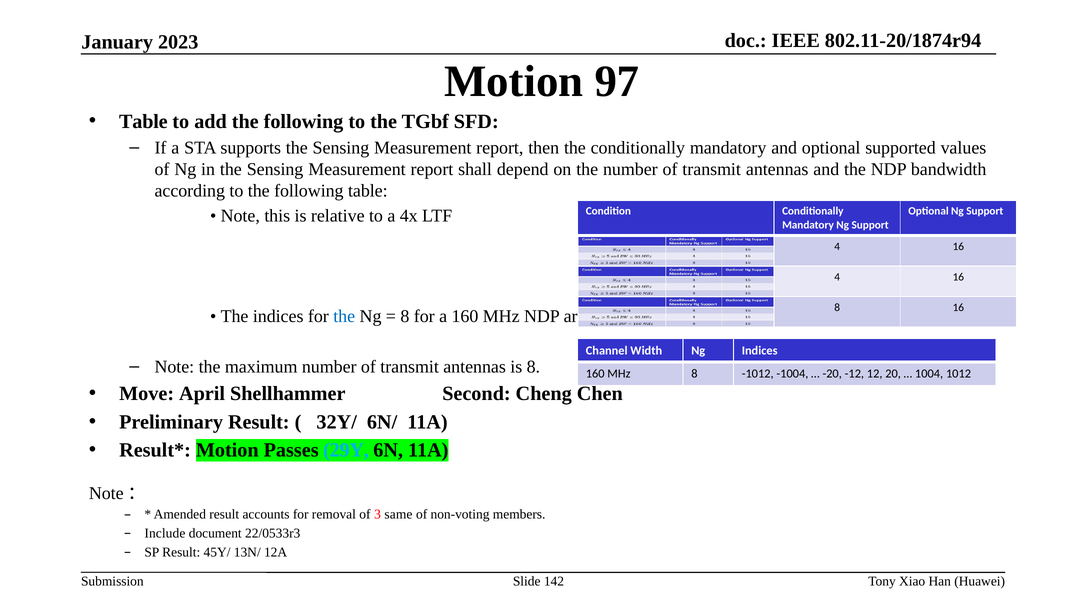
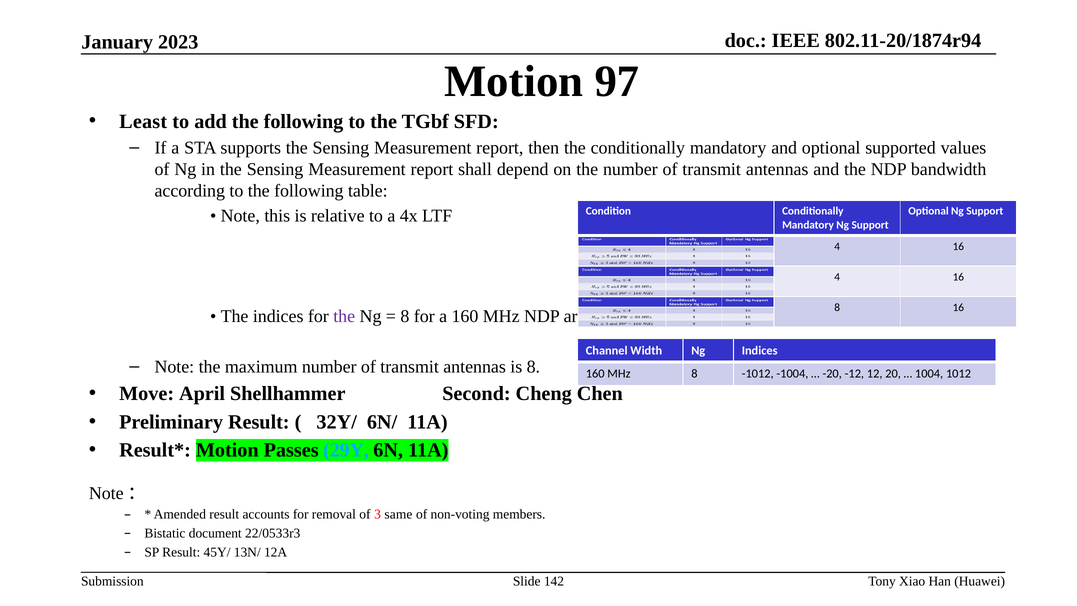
Table: Table -> Least (143, 121)
the colour: blue -> purple (344, 316)
Include: Include -> Bistatic (165, 533)
